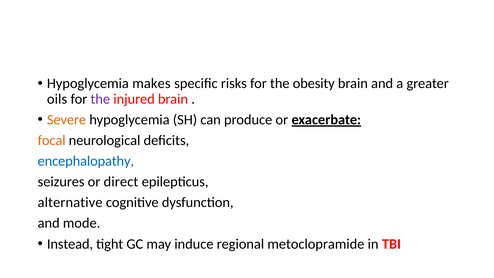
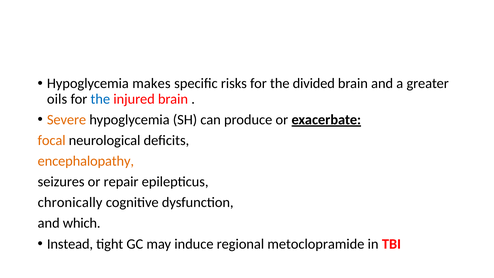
obesity: obesity -> divided (314, 83)
the colour: purple -> blue (100, 99)
encephalopathy colour: blue -> orange (86, 161)
direct: direct -> repair (121, 182)
alternative: alternative -> chronically (70, 202)
mode: mode -> which (82, 223)
